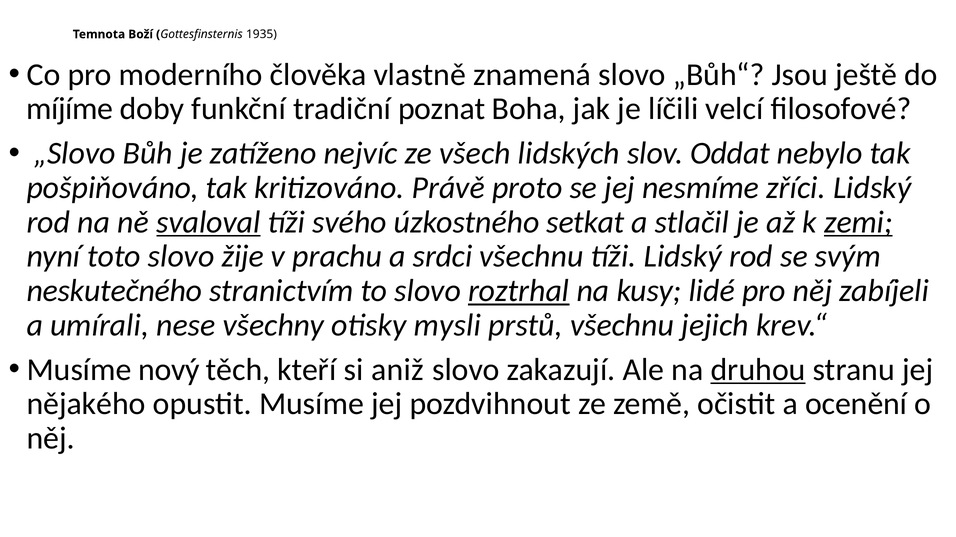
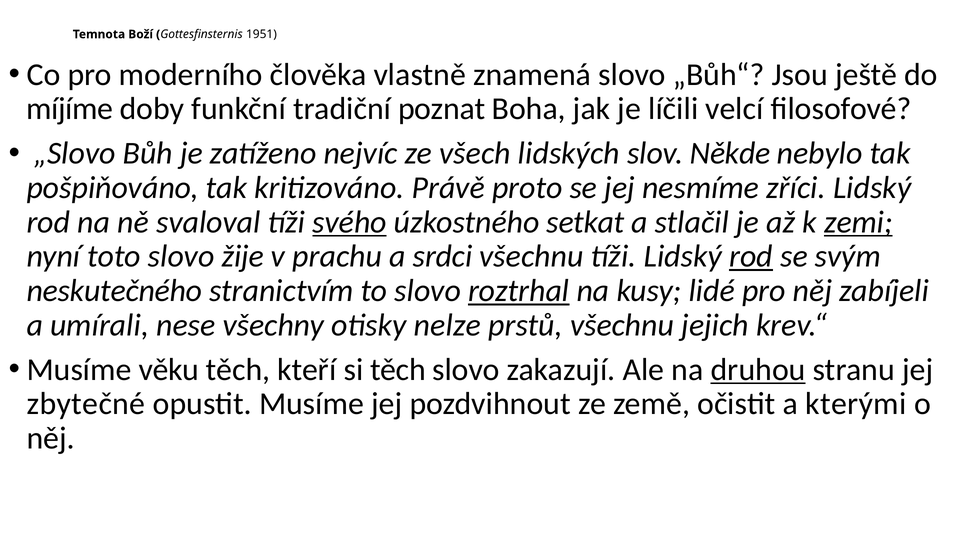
1935: 1935 -> 1951 (261, 34)
Oddat: Oddat -> Někde (730, 153)
svaloval underline: present -> none (208, 222)
svého underline: none -> present (350, 222)
rod underline: none -> present (751, 257)
mysli: mysli -> nelze (447, 326)
nový: nový -> věku (169, 370)
si aniž: aniž -> těch (398, 370)
nějakého: nějakého -> zbytečné (86, 404)
ocenění: ocenění -> kterými (856, 404)
